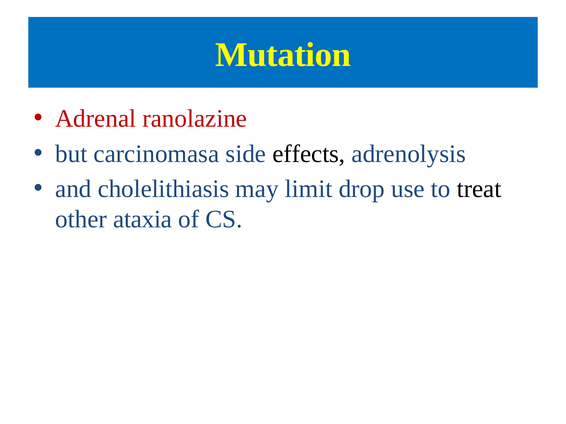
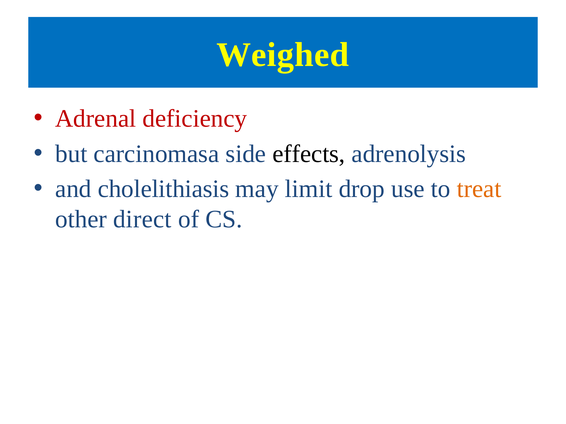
Mutation: Mutation -> Weighed (283, 55)
ranolazine: ranolazine -> deficiency (195, 119)
treat colour: black -> orange (479, 189)
ataxia: ataxia -> direct (142, 219)
